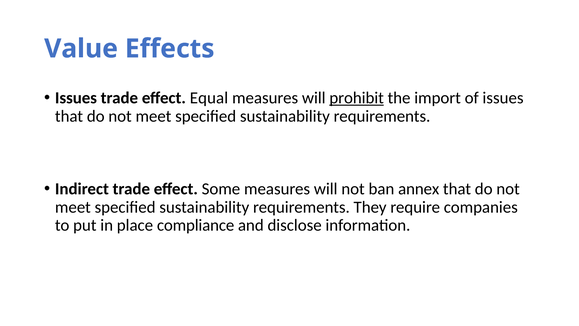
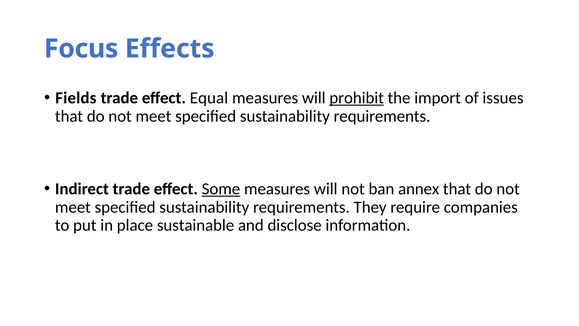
Value: Value -> Focus (81, 49)
Issues: Issues -> Fields (76, 98)
Some underline: none -> present (221, 189)
compliance: compliance -> sustainable (196, 225)
